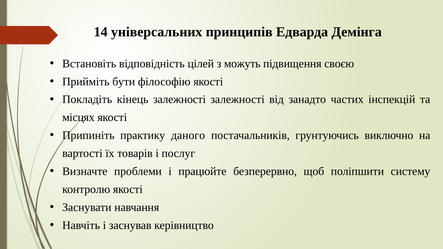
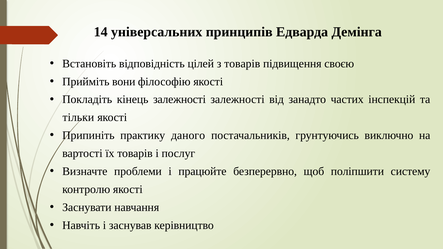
з можуть: можуть -> товарів (242, 64)
бути: бути -> вони (124, 82)
місцях: місцях -> тільки (78, 118)
